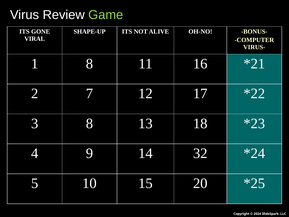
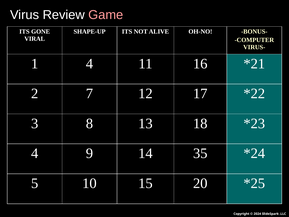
Game colour: light green -> pink (106, 15)
1 8: 8 -> 4 (90, 64)
32: 32 -> 35 (200, 153)
